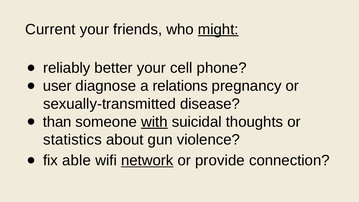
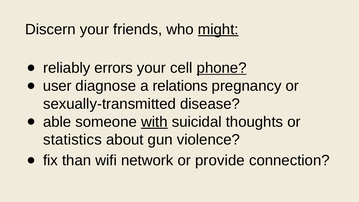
Current: Current -> Discern (50, 29)
better: better -> errors (114, 68)
phone underline: none -> present (222, 68)
than: than -> able (57, 122)
able: able -> than (77, 160)
network underline: present -> none (147, 160)
